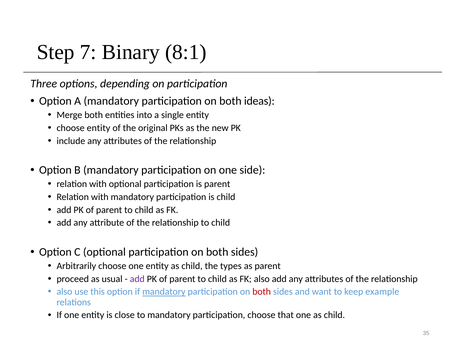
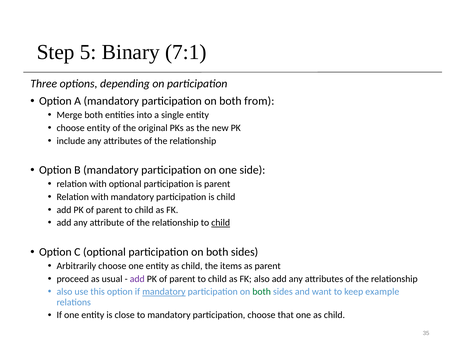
7: 7 -> 5 (88, 52)
8:1: 8:1 -> 7:1 (186, 52)
ideas: ideas -> from (259, 101)
child underline: none -> present (221, 223)
types: types -> items (231, 266)
both colour: red -> green (262, 292)
